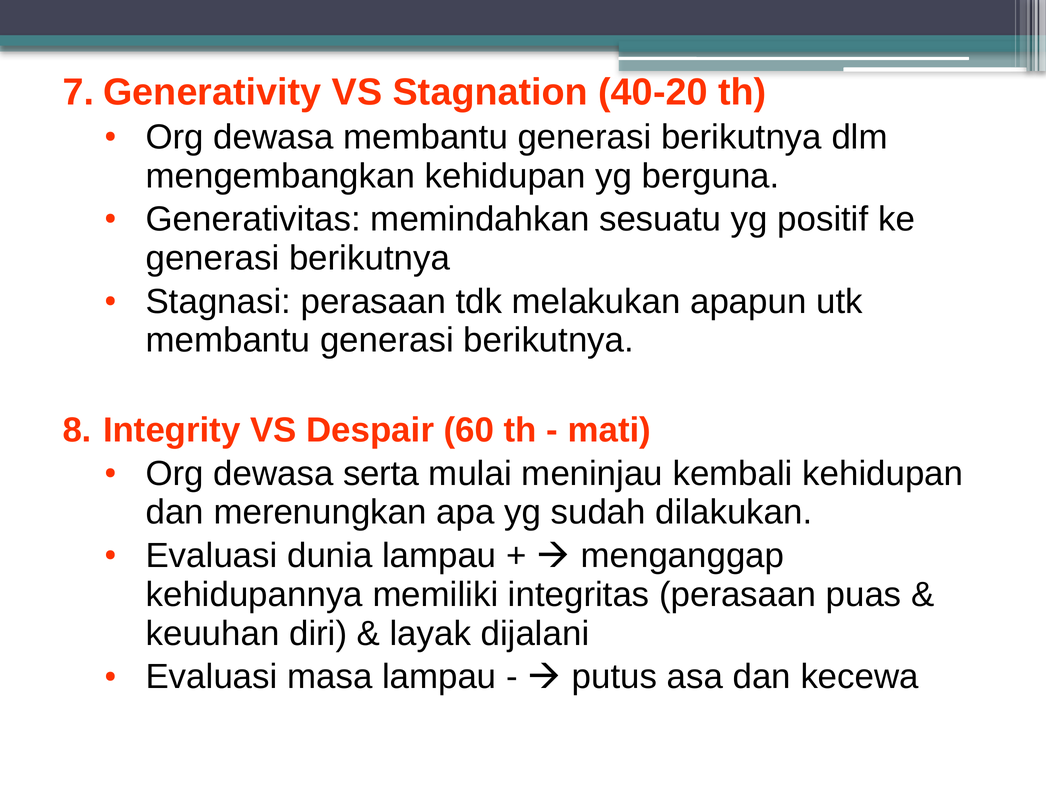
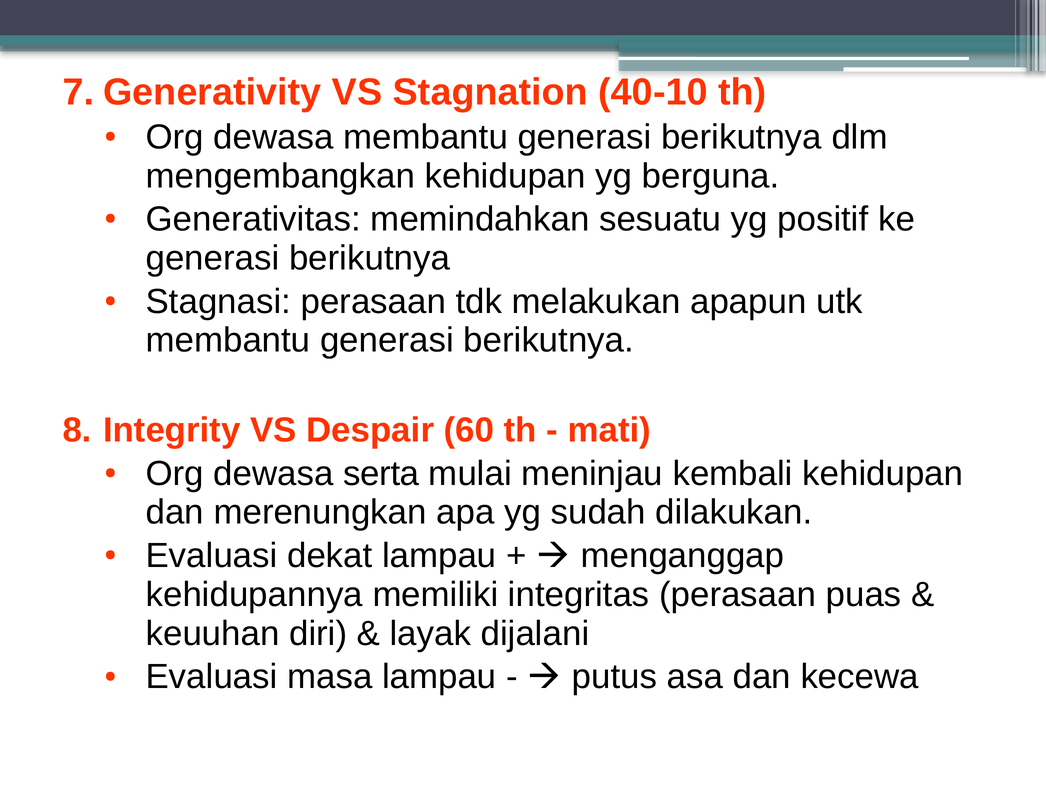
40-20: 40-20 -> 40-10 (653, 92)
dunia: dunia -> dekat (330, 555)
